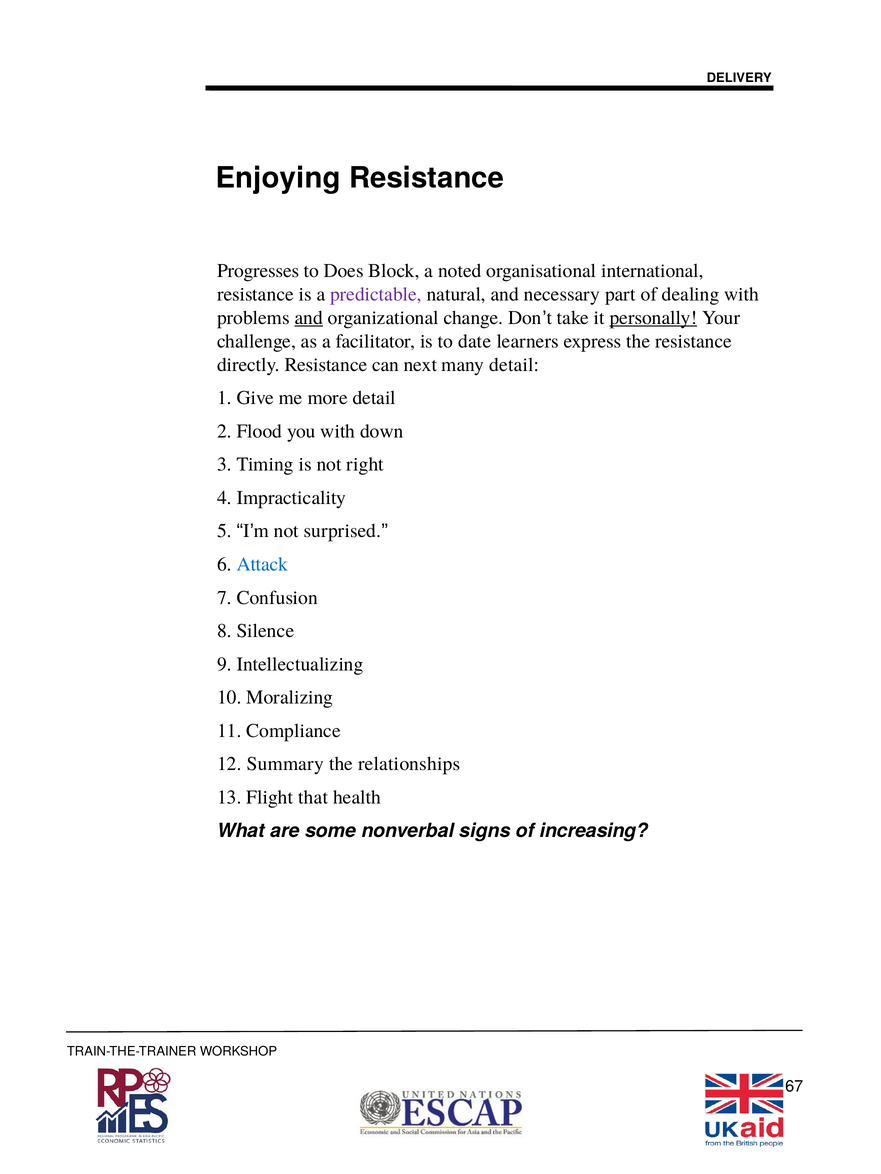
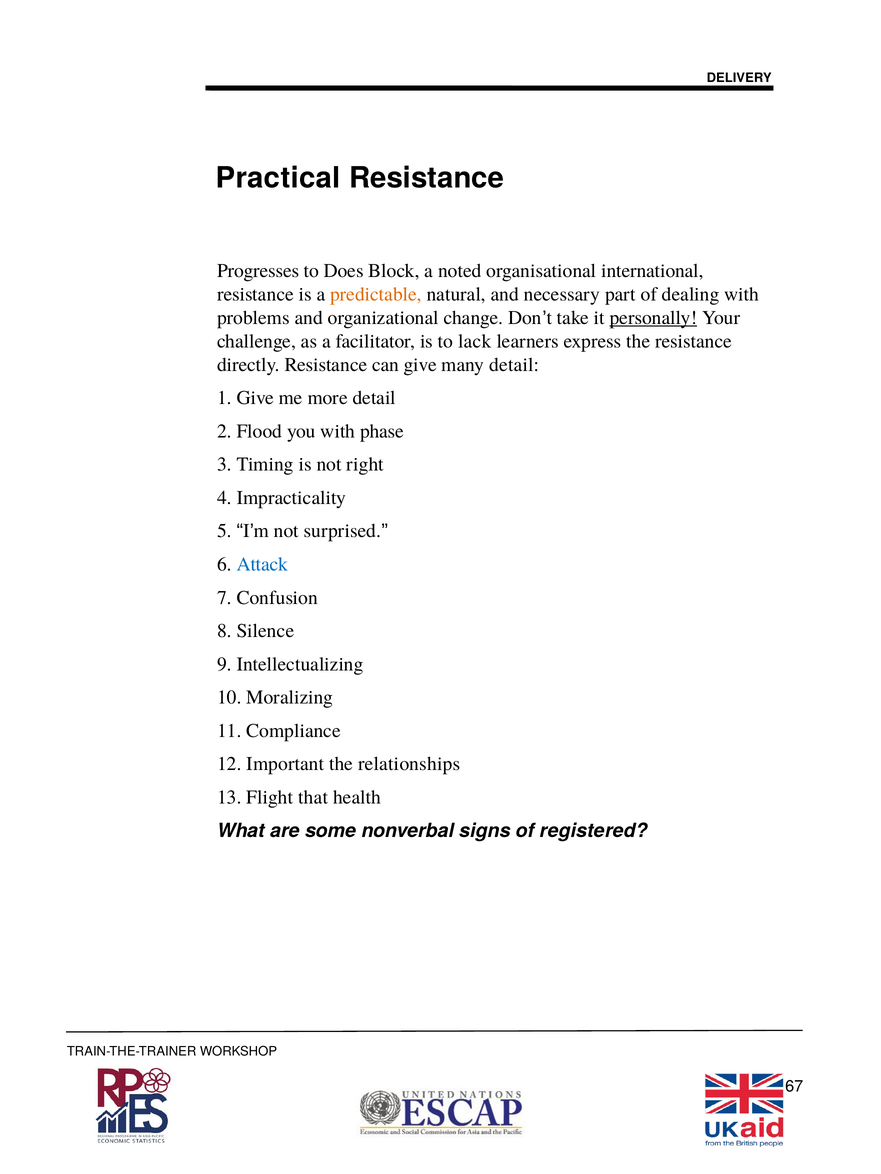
Enjoying: Enjoying -> Practical (278, 178)
predictable colour: purple -> orange (376, 294)
and underline: present -> none (309, 318)
date: date -> lack (475, 341)
can next: next -> give (420, 365)
down: down -> phase (382, 431)
Summary: Summary -> Important (285, 764)
increasing: increasing -> registered (594, 831)
